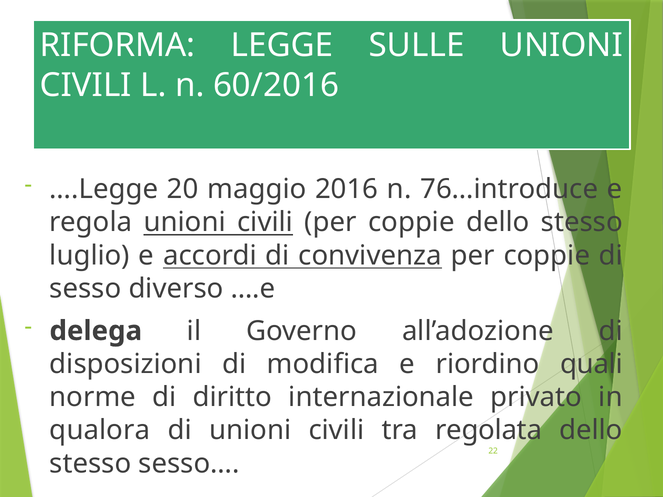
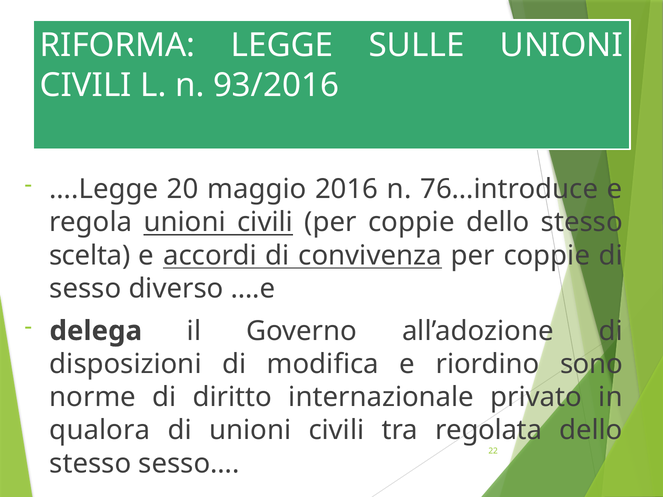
60/2016: 60/2016 -> 93/2016 (276, 85)
luglio: luglio -> scelta (90, 256)
quali: quali -> sono (591, 364)
